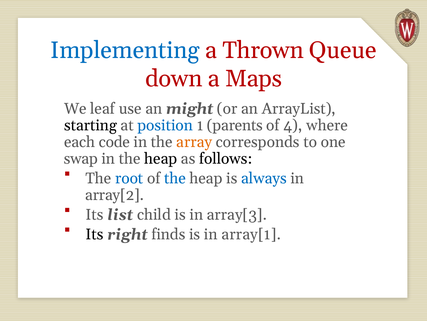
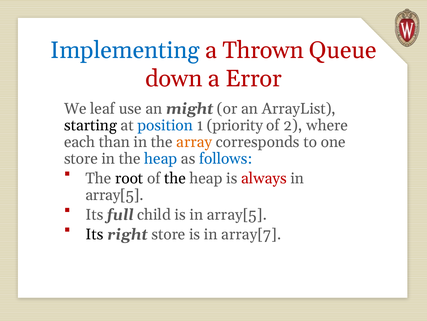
Maps: Maps -> Error (254, 79)
parents: parents -> priority (235, 125)
4: 4 -> 2 (293, 125)
code: code -> than (114, 142)
swap: swap -> store (81, 158)
heap colour: black -> blue (161, 158)
follows colour: black -> blue (226, 158)
root colour: blue -> black (129, 178)
the colour: blue -> black (175, 178)
always colour: blue -> red (264, 178)
array[2: array[2 -> array[5 (115, 195)
list: list -> full (120, 214)
is in array[3: array[3 -> array[5 (237, 214)
right finds: finds -> store (168, 234)
array[1: array[1 -> array[7 (251, 234)
